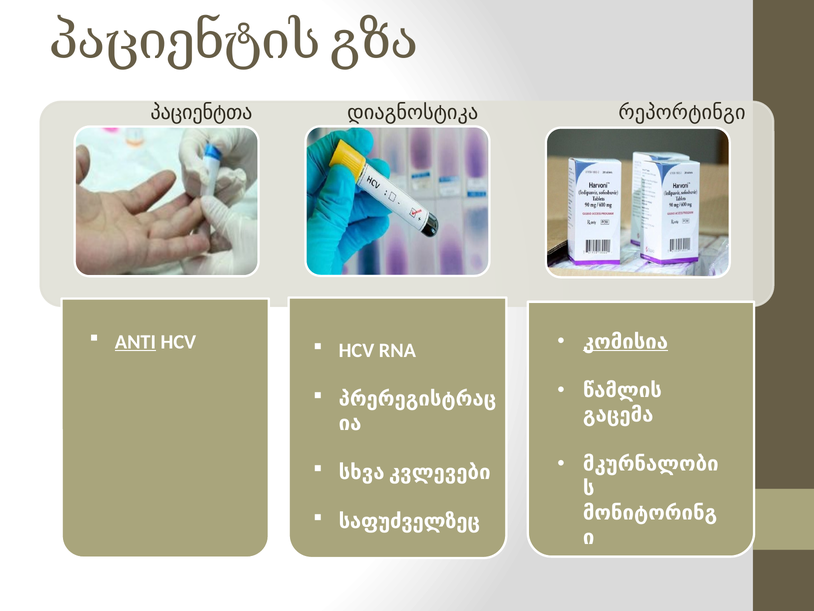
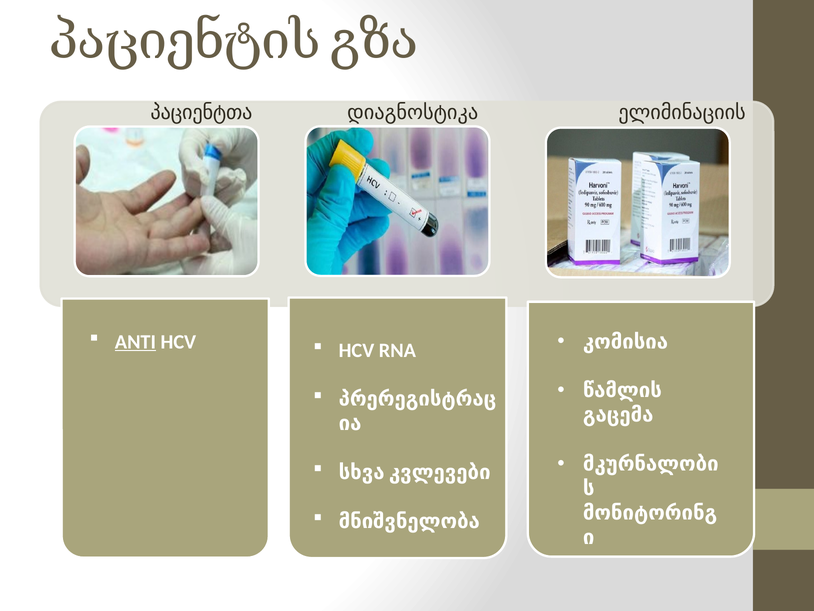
რეპორტინგი: რეპორტინგი -> ელიმინაციის (682, 113)
კომისია underline: present -> none (625, 342)
საფუძველზეც: საფუძველზეც -> მნიშვნელობა (409, 521)
